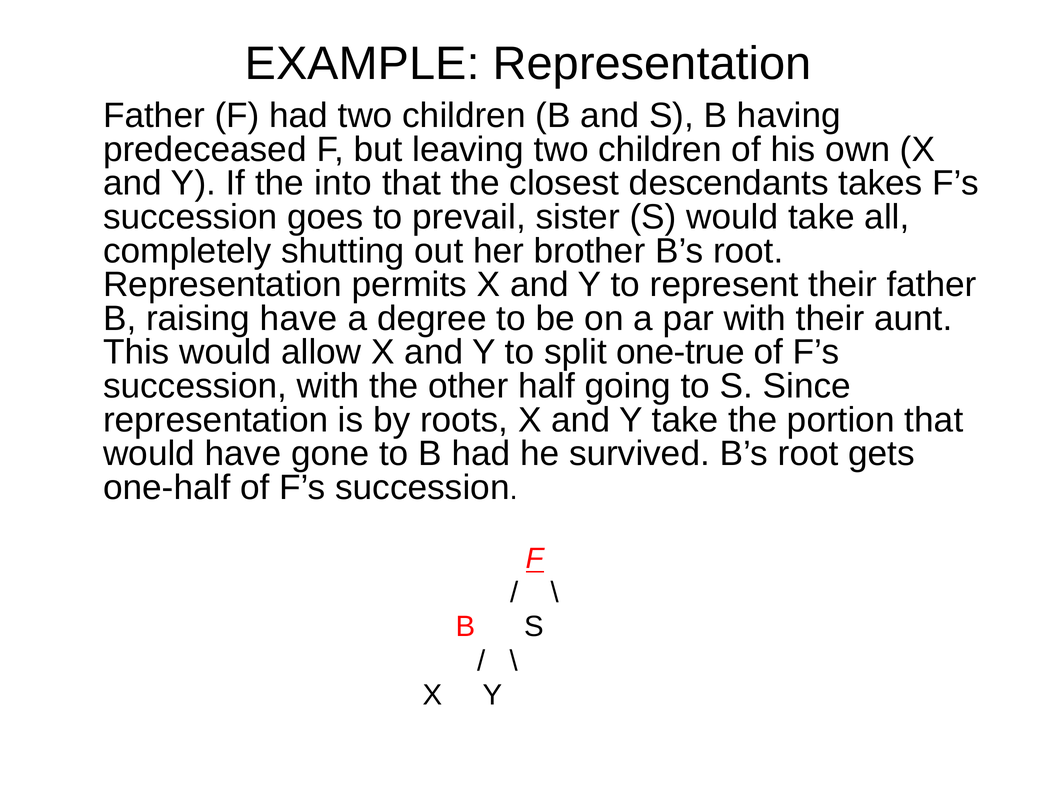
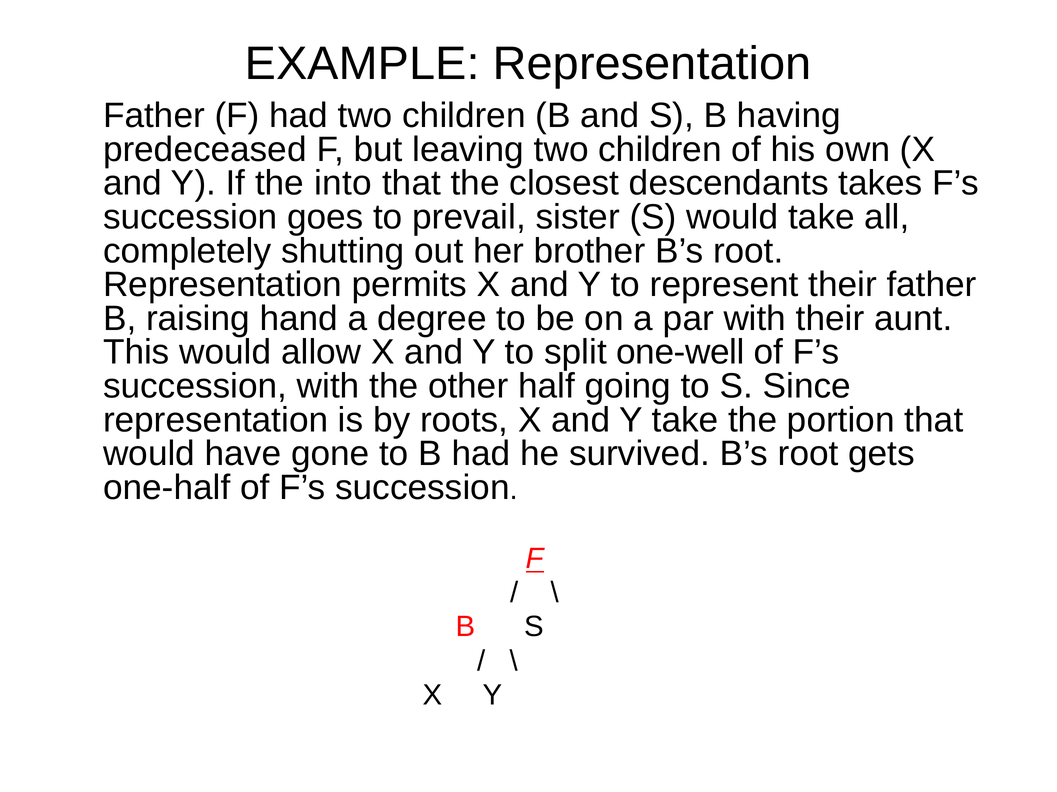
raising have: have -> hand (299, 319)
one-true: one-true -> one-well (680, 353)
